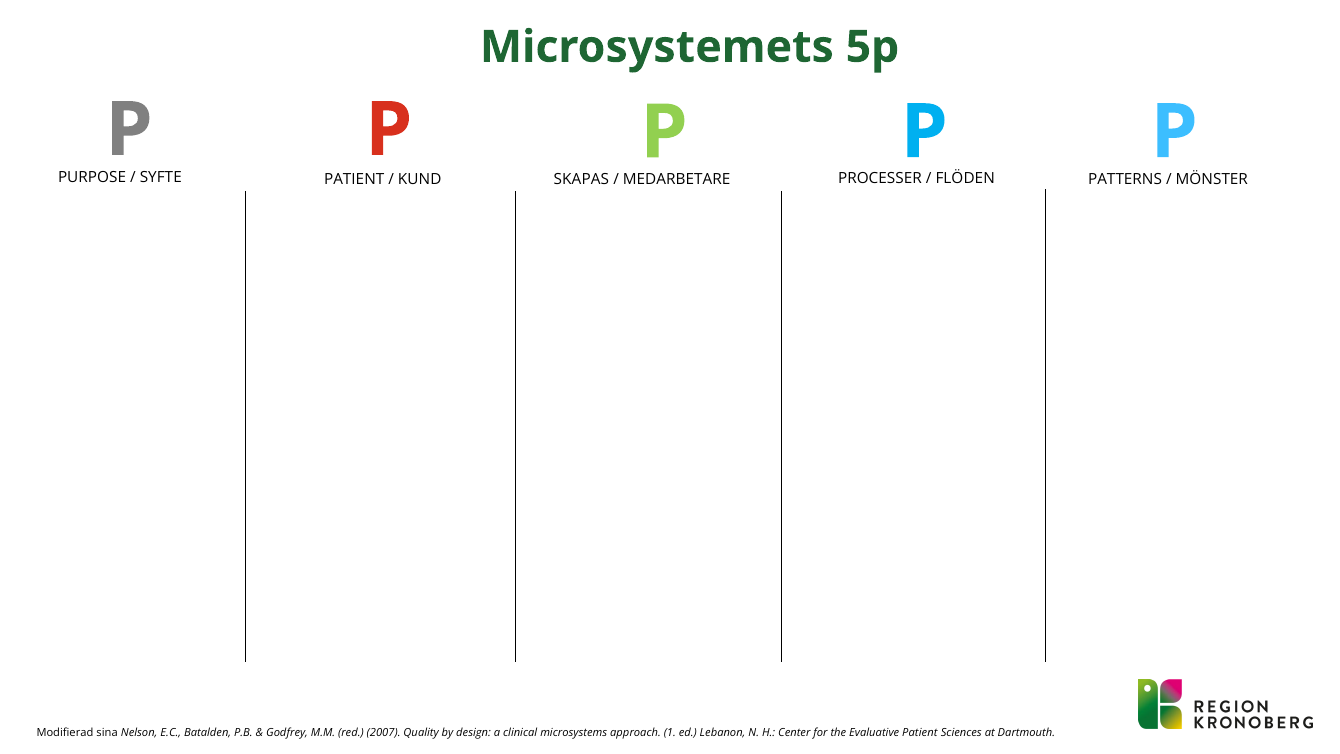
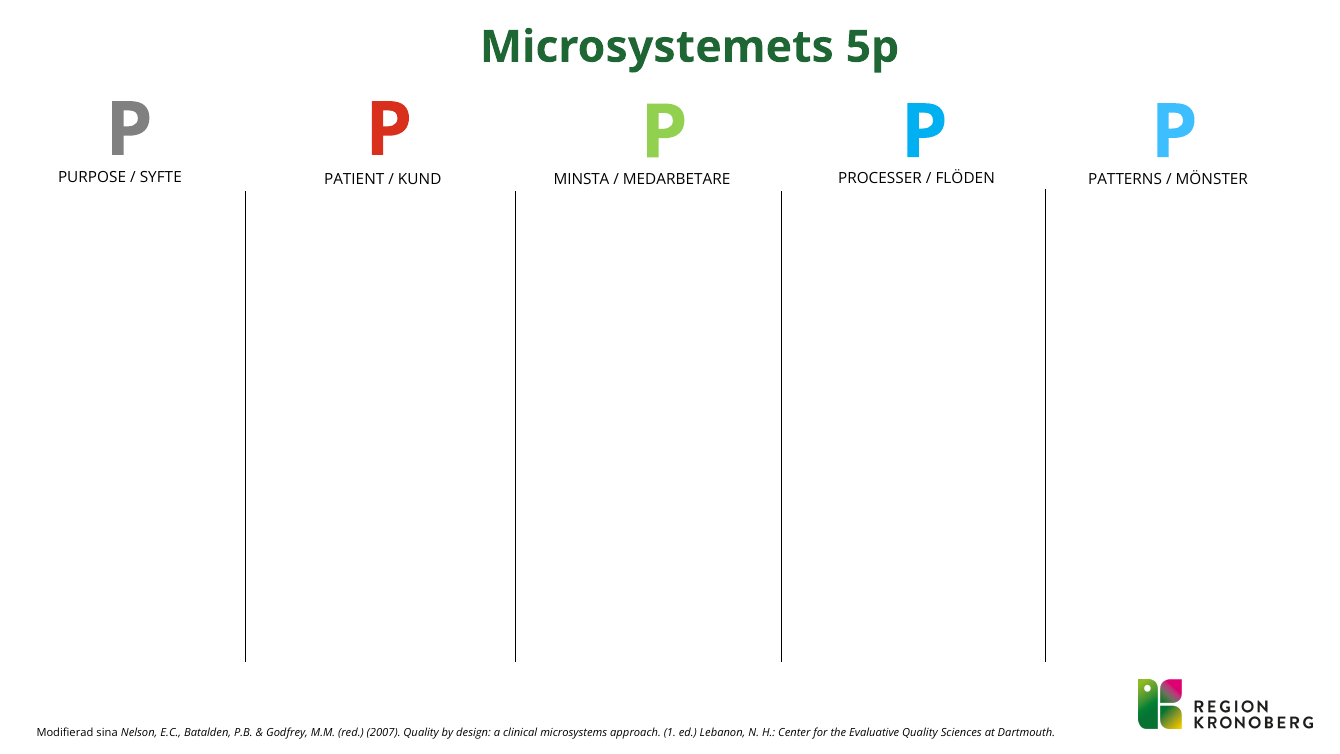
SKAPAS: SKAPAS -> MINSTA (582, 179)
Evaluative Patient: Patient -> Quality (920, 733)
